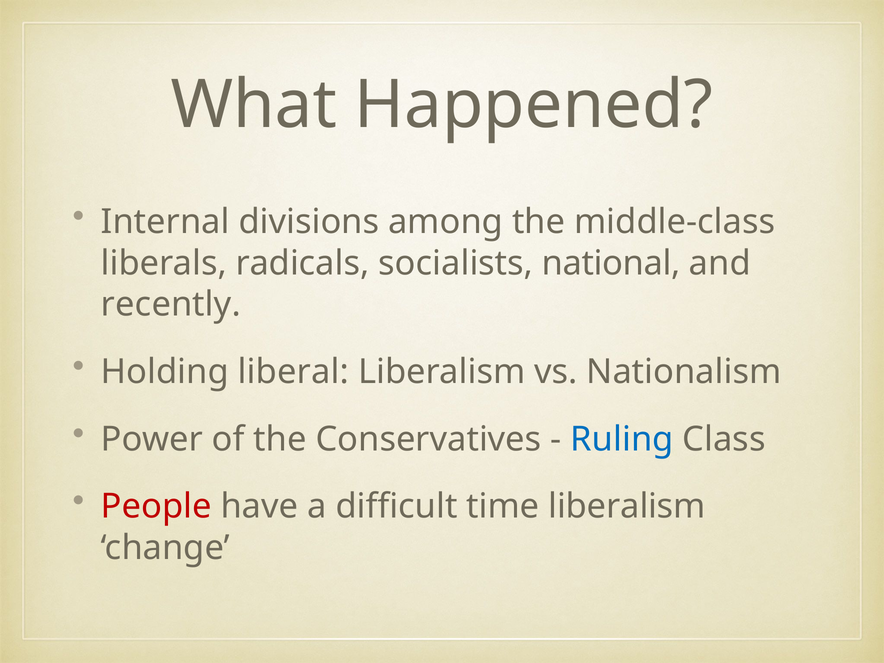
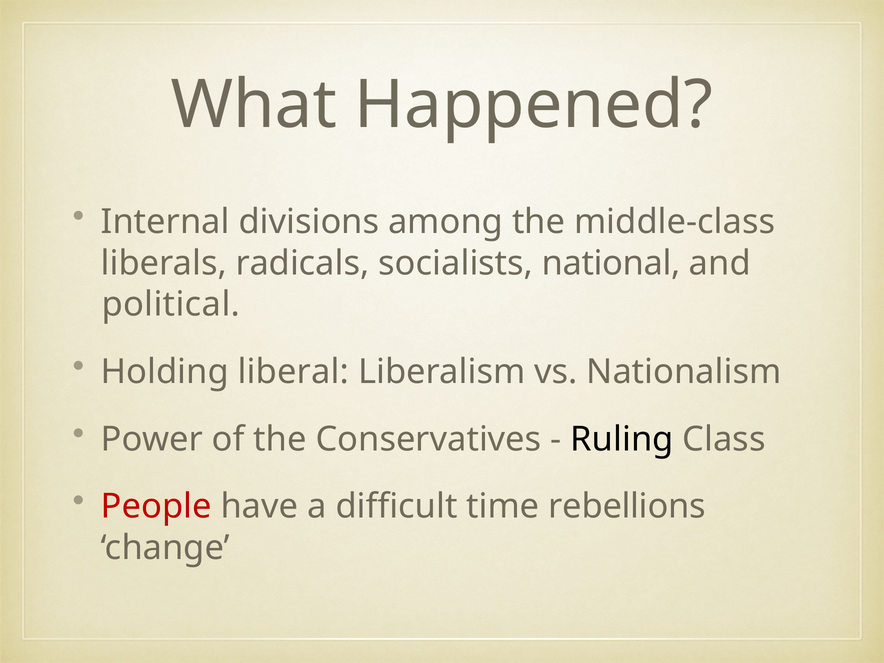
recently: recently -> political (171, 305)
Ruling colour: blue -> black (622, 439)
time liberalism: liberalism -> rebellions (627, 507)
